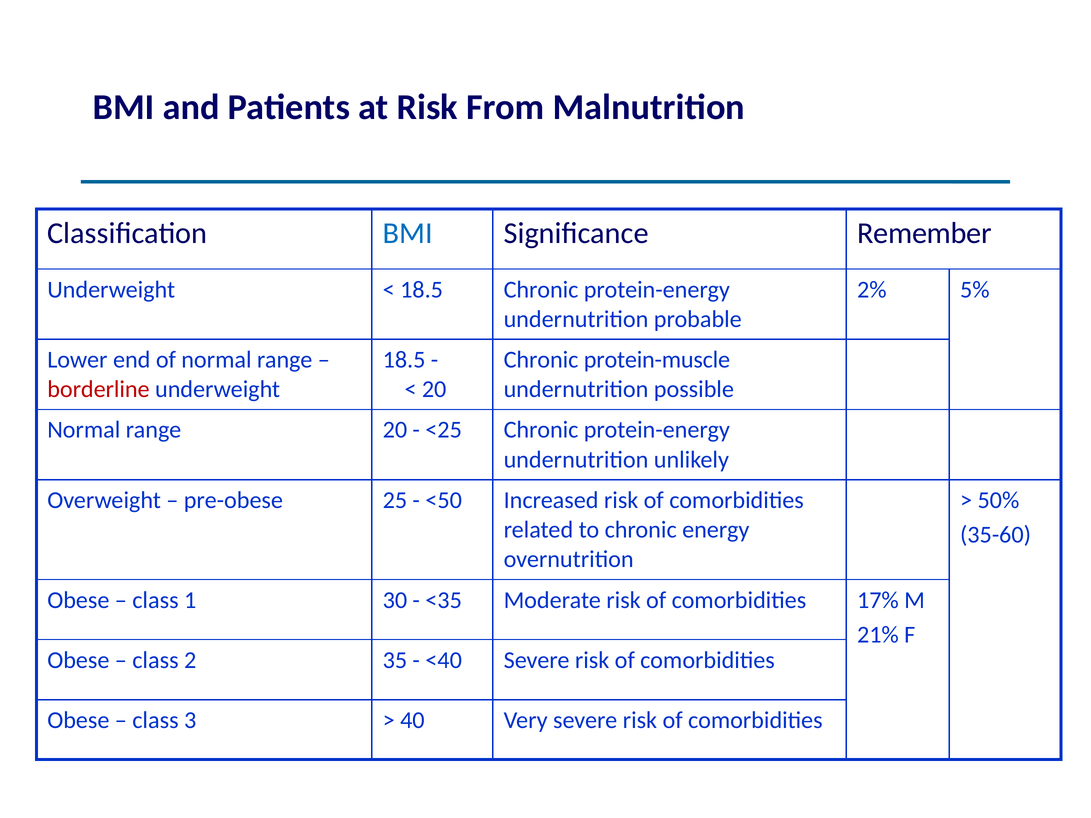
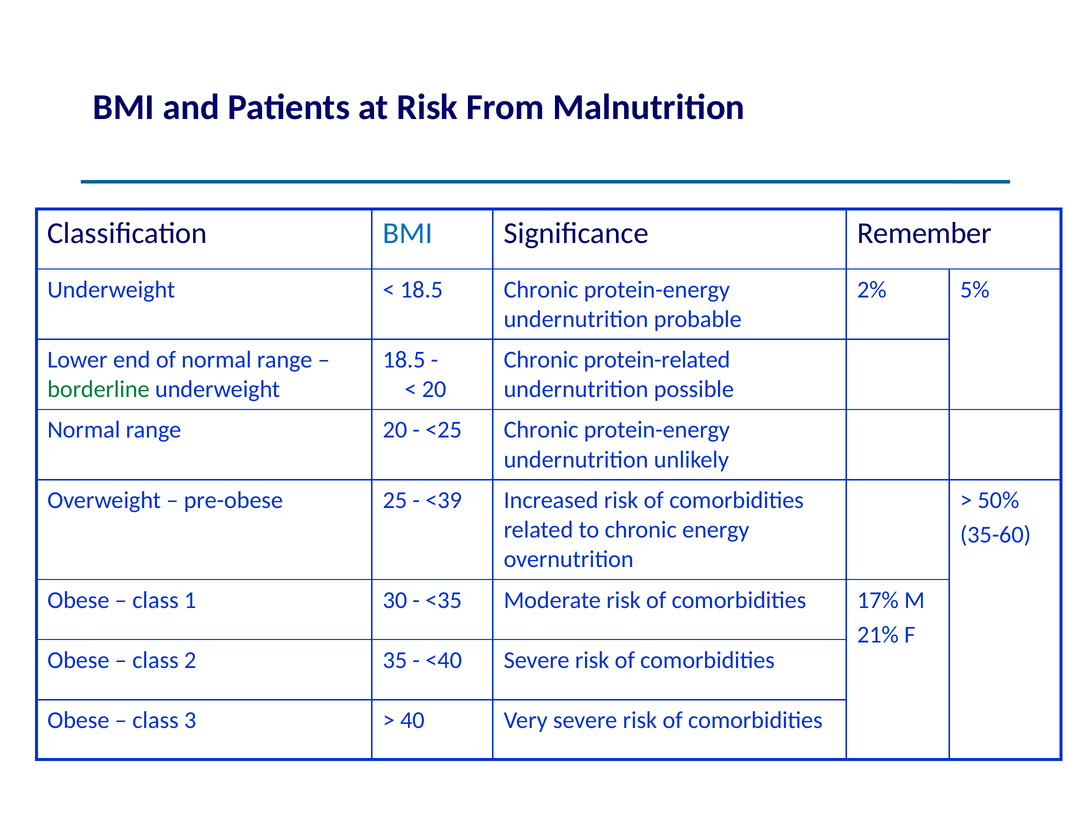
protein-muscle: protein-muscle -> protein-related (657, 360)
borderline colour: red -> green (98, 390)
<50: <50 -> <39 (444, 500)
